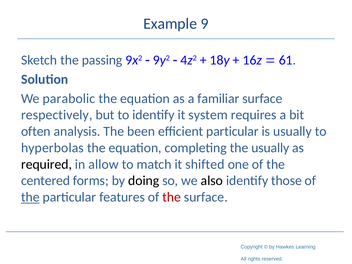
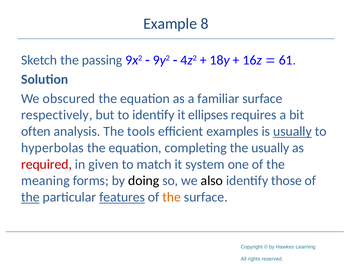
9: 9 -> 8 (205, 24)
parabolic: parabolic -> obscured (69, 99)
system: system -> ellipses (208, 115)
been: been -> tools (141, 131)
efficient particular: particular -> examples (232, 131)
usually underline: none -> present (292, 131)
required colour: black -> red (46, 164)
allow: allow -> given (104, 164)
shifted: shifted -> system (205, 164)
centered: centered -> meaning (45, 181)
features underline: none -> present (122, 197)
the colour: red -> orange (172, 197)
